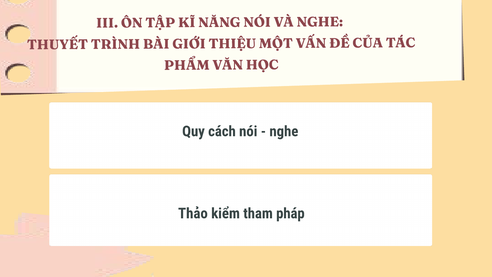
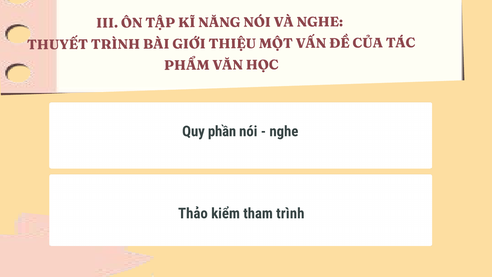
cách: cách -> phần (222, 131)
tham pháp: pháp -> trình (290, 213)
